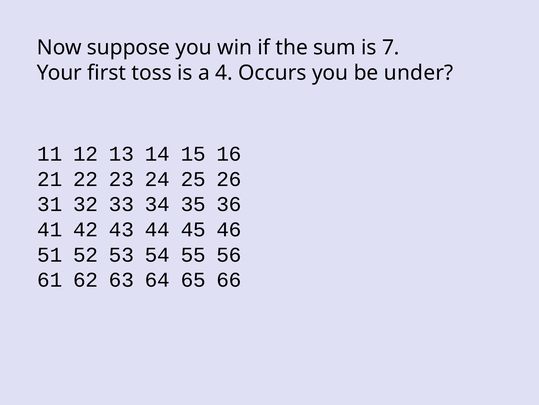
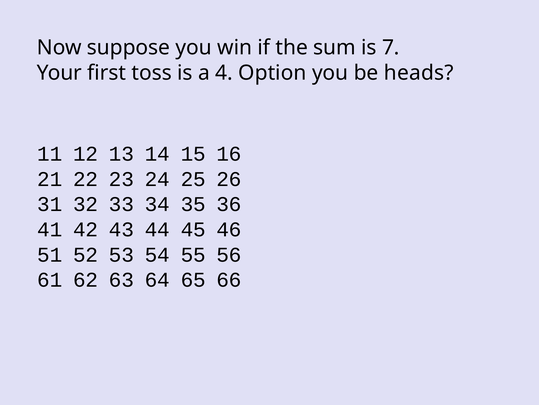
Occurs: Occurs -> Option (272, 73)
under: under -> heads (419, 73)
